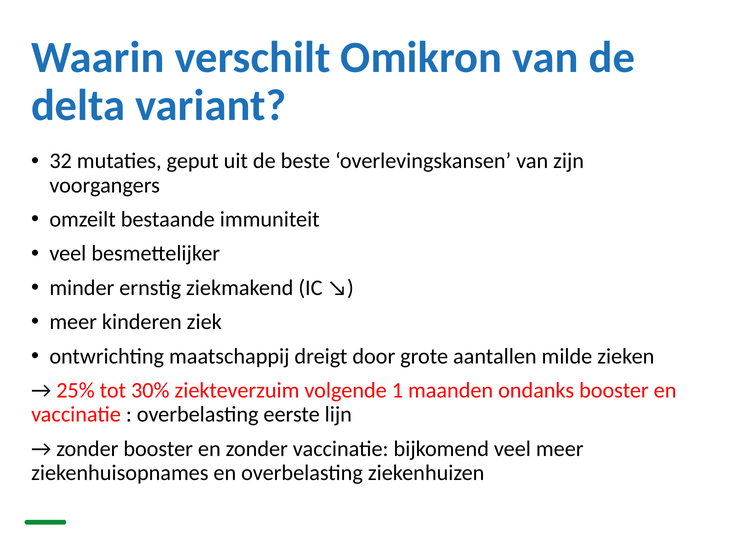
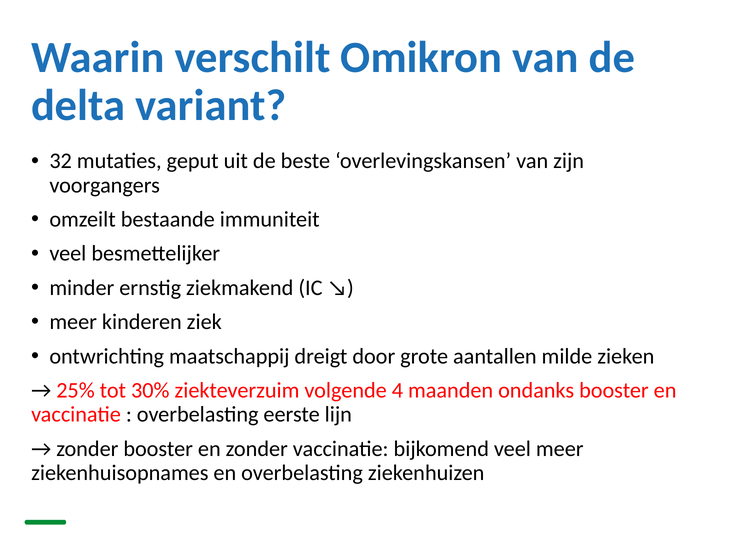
1: 1 -> 4 (397, 390)
